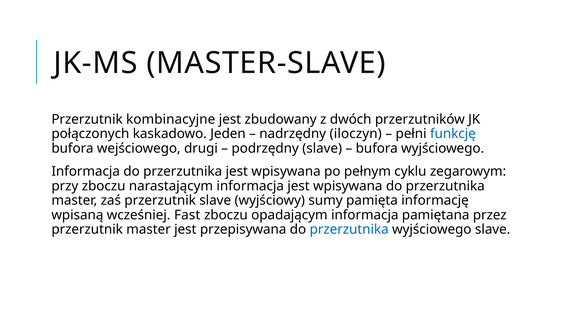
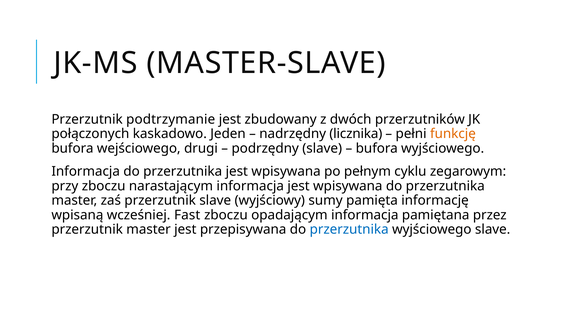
kombinacyjne: kombinacyjne -> podtrzymanie (171, 119)
iloczyn: iloczyn -> licznika (356, 134)
funkcję colour: blue -> orange (453, 134)
